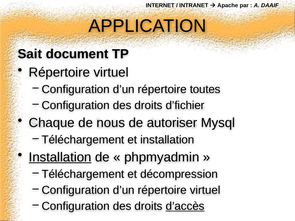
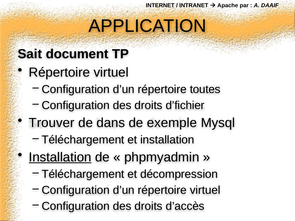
Chaque: Chaque -> Trouver (52, 123)
nous: nous -> dans (111, 123)
autoriser: autoriser -> exemple (172, 123)
d’accès underline: present -> none (185, 206)
